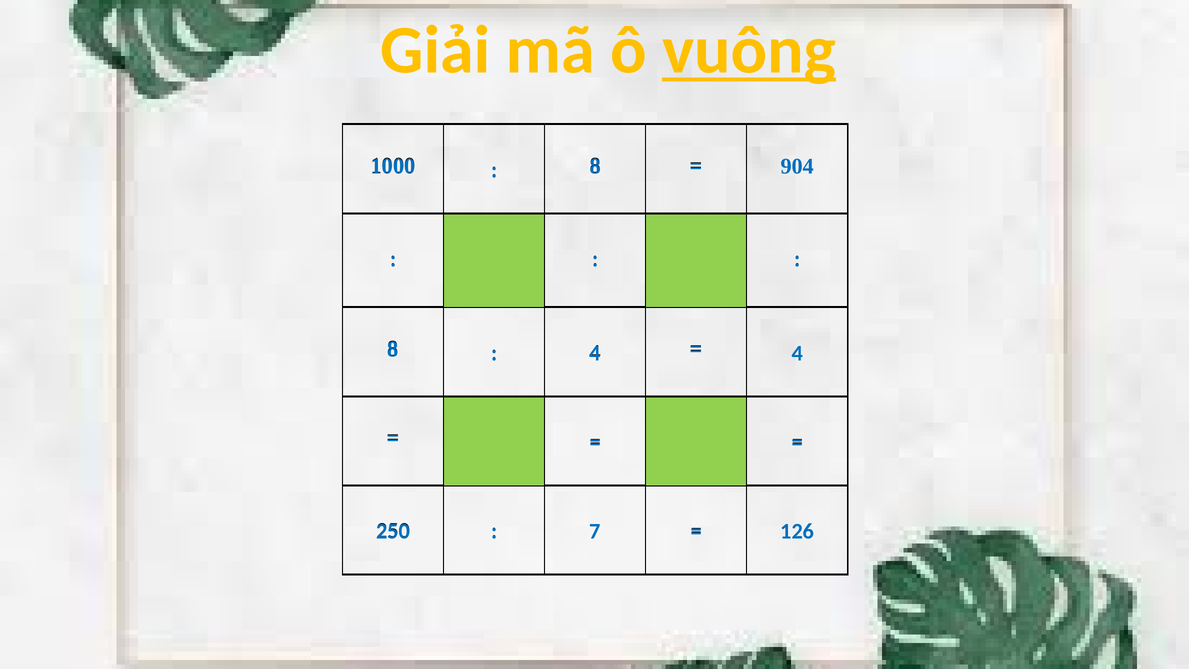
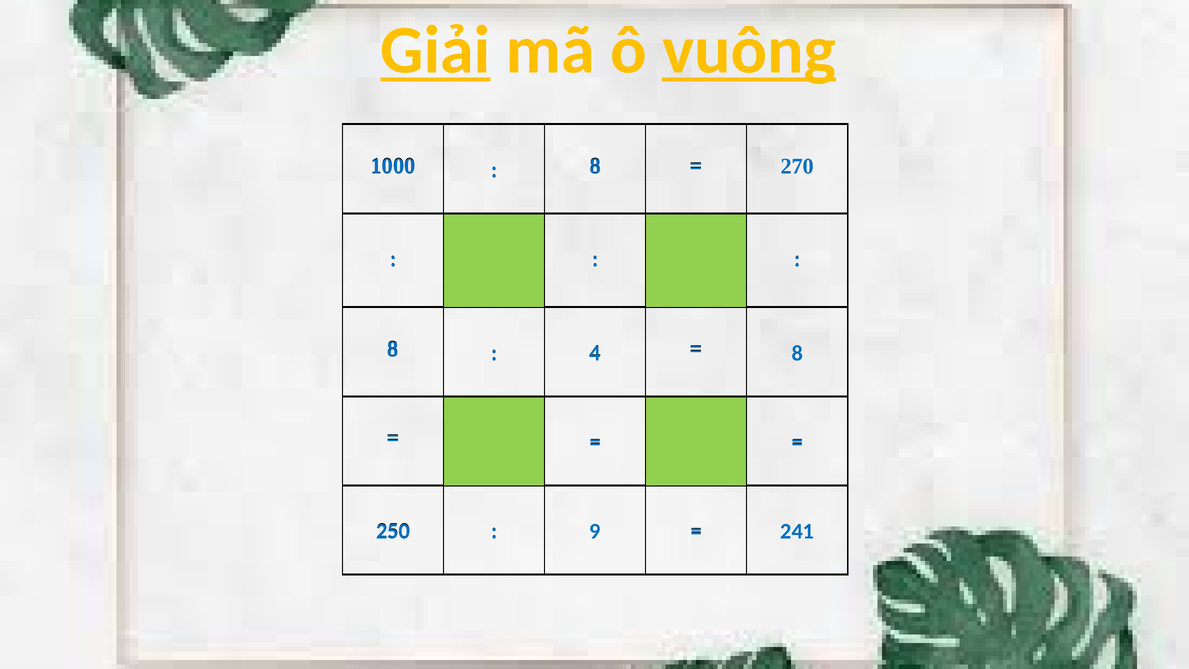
Giải underline: none -> present (435, 50)
904: 904 -> 270 (797, 166)
4: 4 -> 8 (797, 353)
7: 7 -> 9 (595, 531)
126: 126 -> 241 (797, 531)
